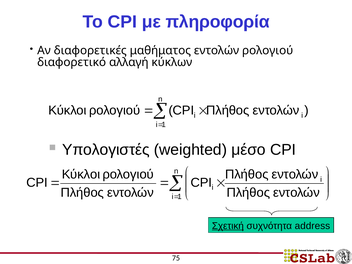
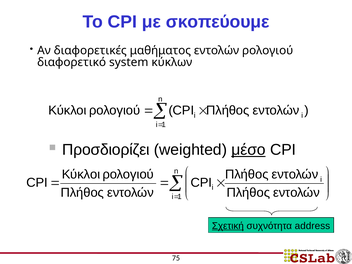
πληροφορία: πληροφορία -> σκοπεύουμε (218, 22)
αλλαγή: αλλαγή -> system (129, 62)
Υπολογιστές: Υπολογιστές -> Προσδιορίζει (106, 150)
μέσο underline: none -> present (248, 150)
